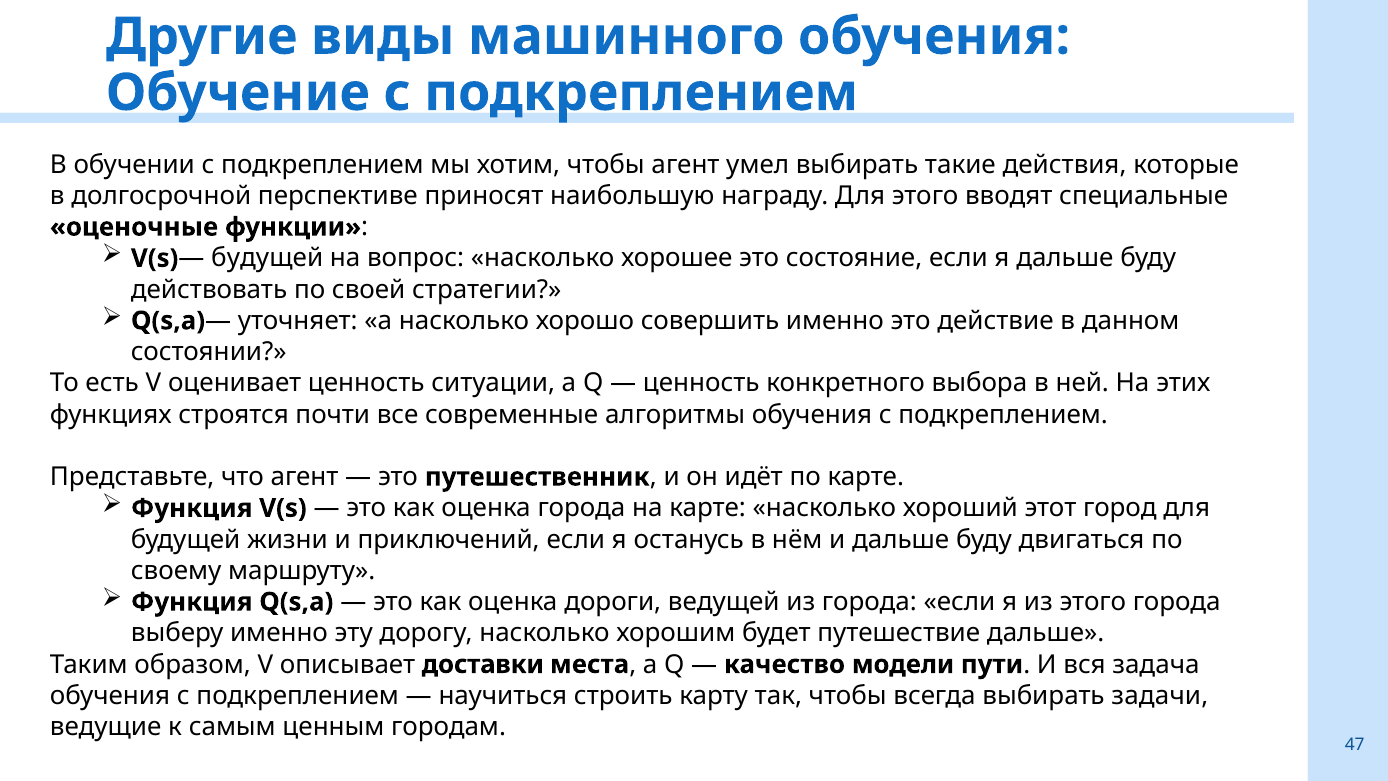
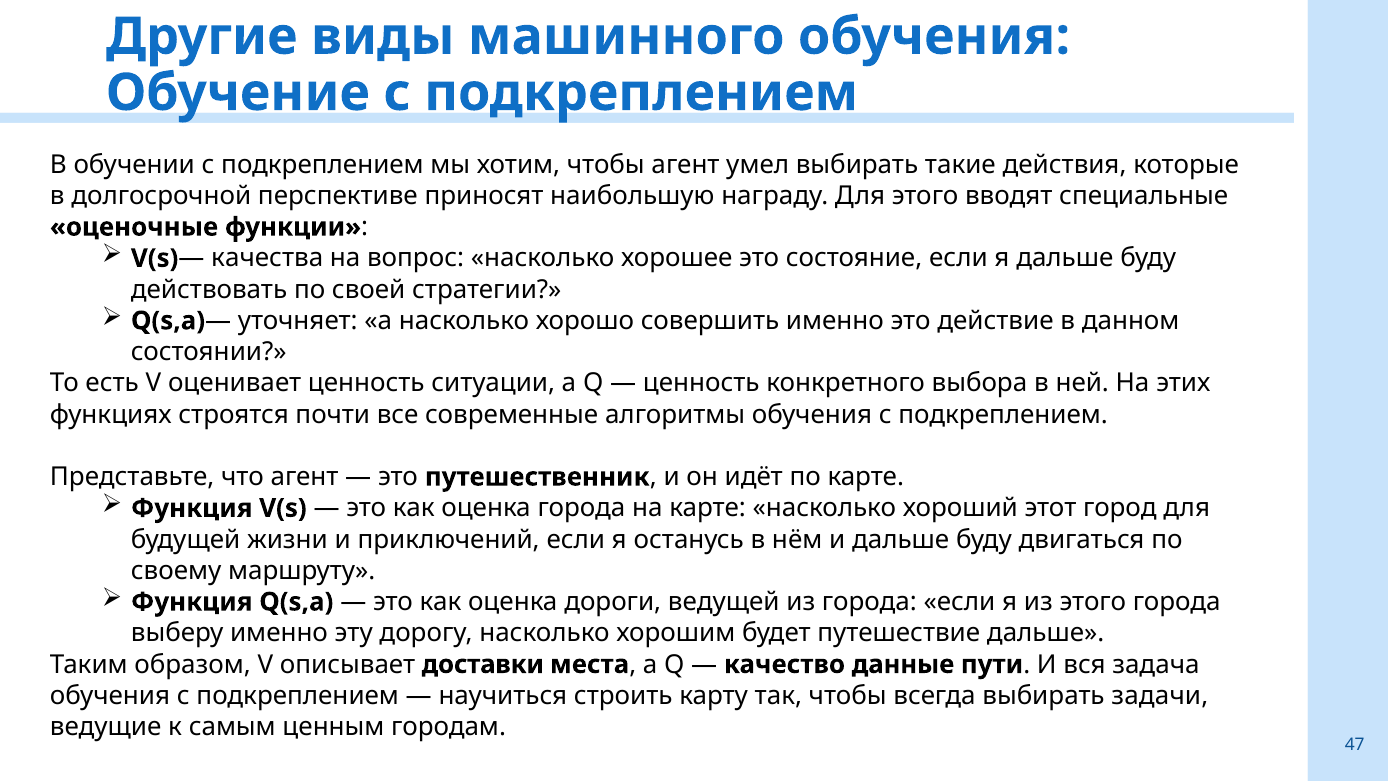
будущей: будущей -> качества (267, 258)
модели: модели -> данные (903, 664)
